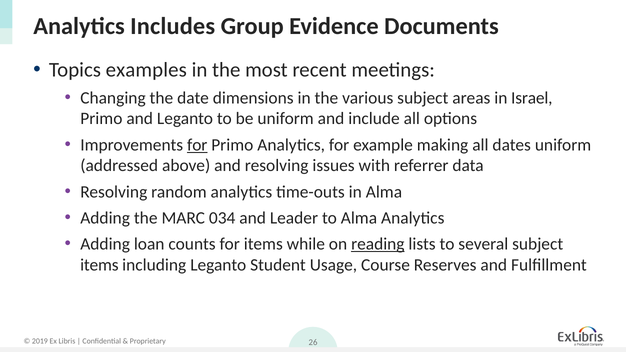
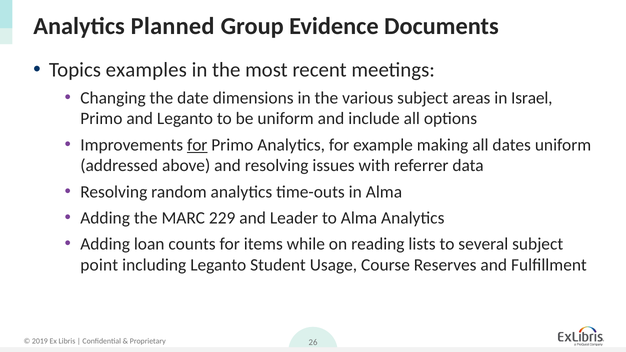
Includes: Includes -> Planned (173, 26)
034: 034 -> 229 (222, 218)
reading underline: present -> none (378, 244)
items: items -> point (99, 265)
